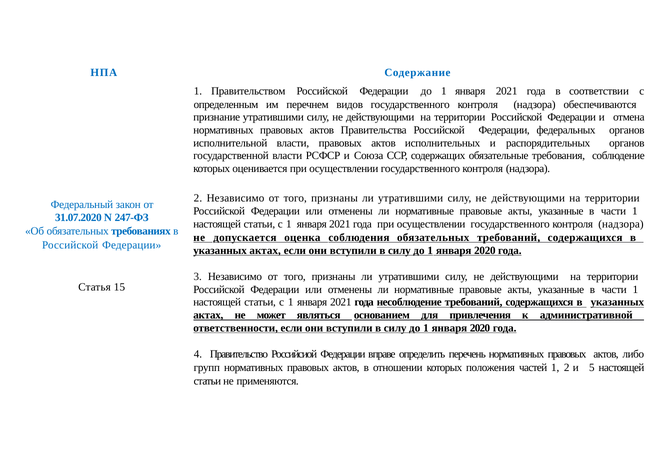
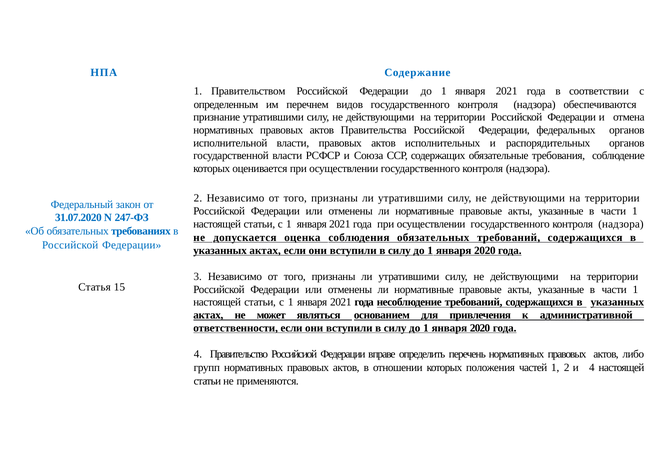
и 5: 5 -> 4 (592, 368)
